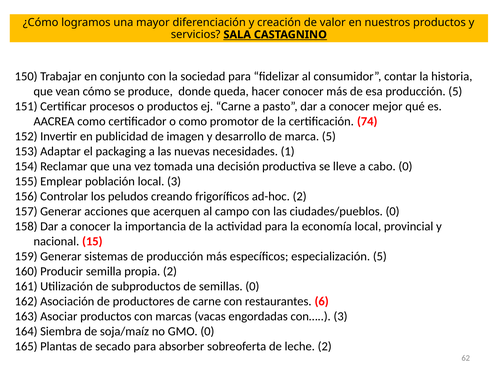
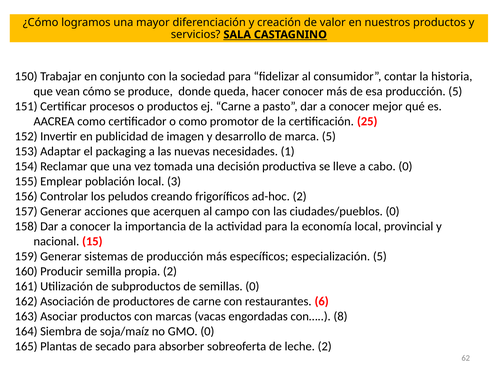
74: 74 -> 25 (367, 121)
con… 3: 3 -> 8 (341, 316)
